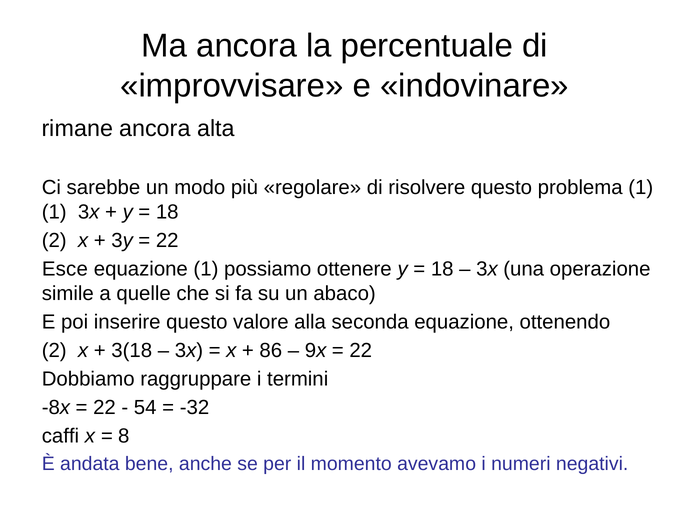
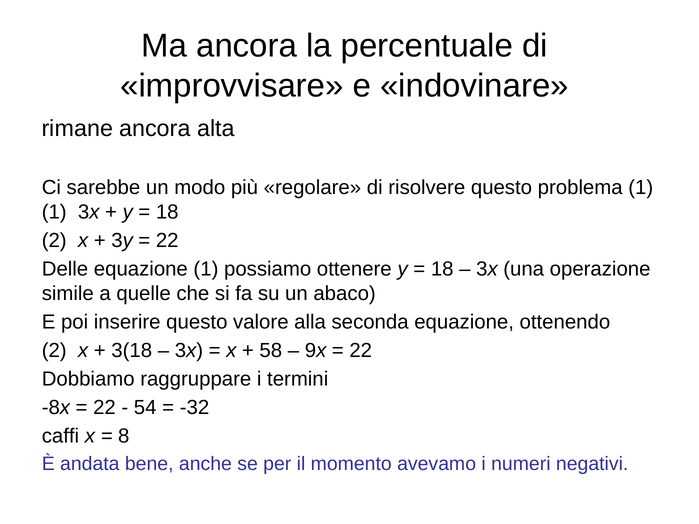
Esce: Esce -> Delle (65, 269)
86: 86 -> 58 (271, 351)
